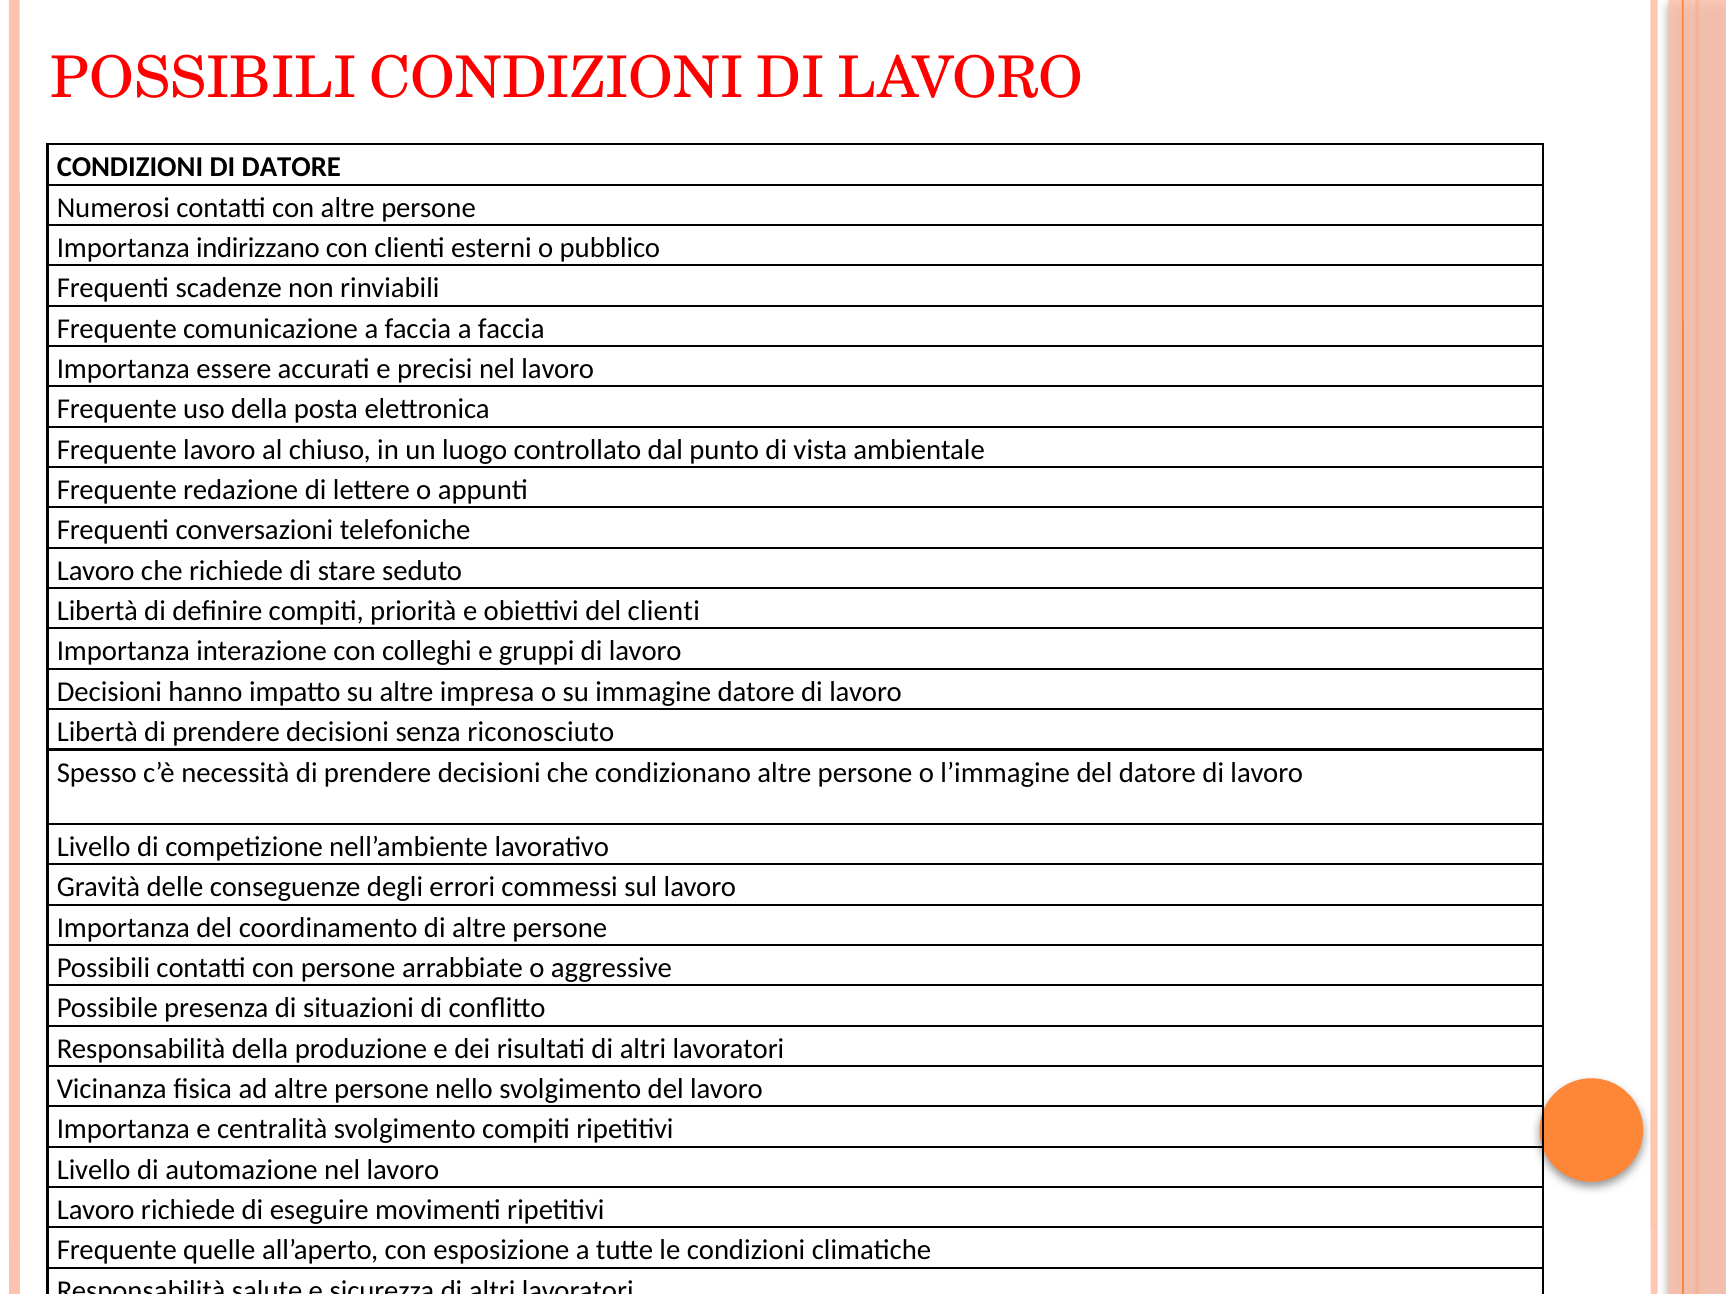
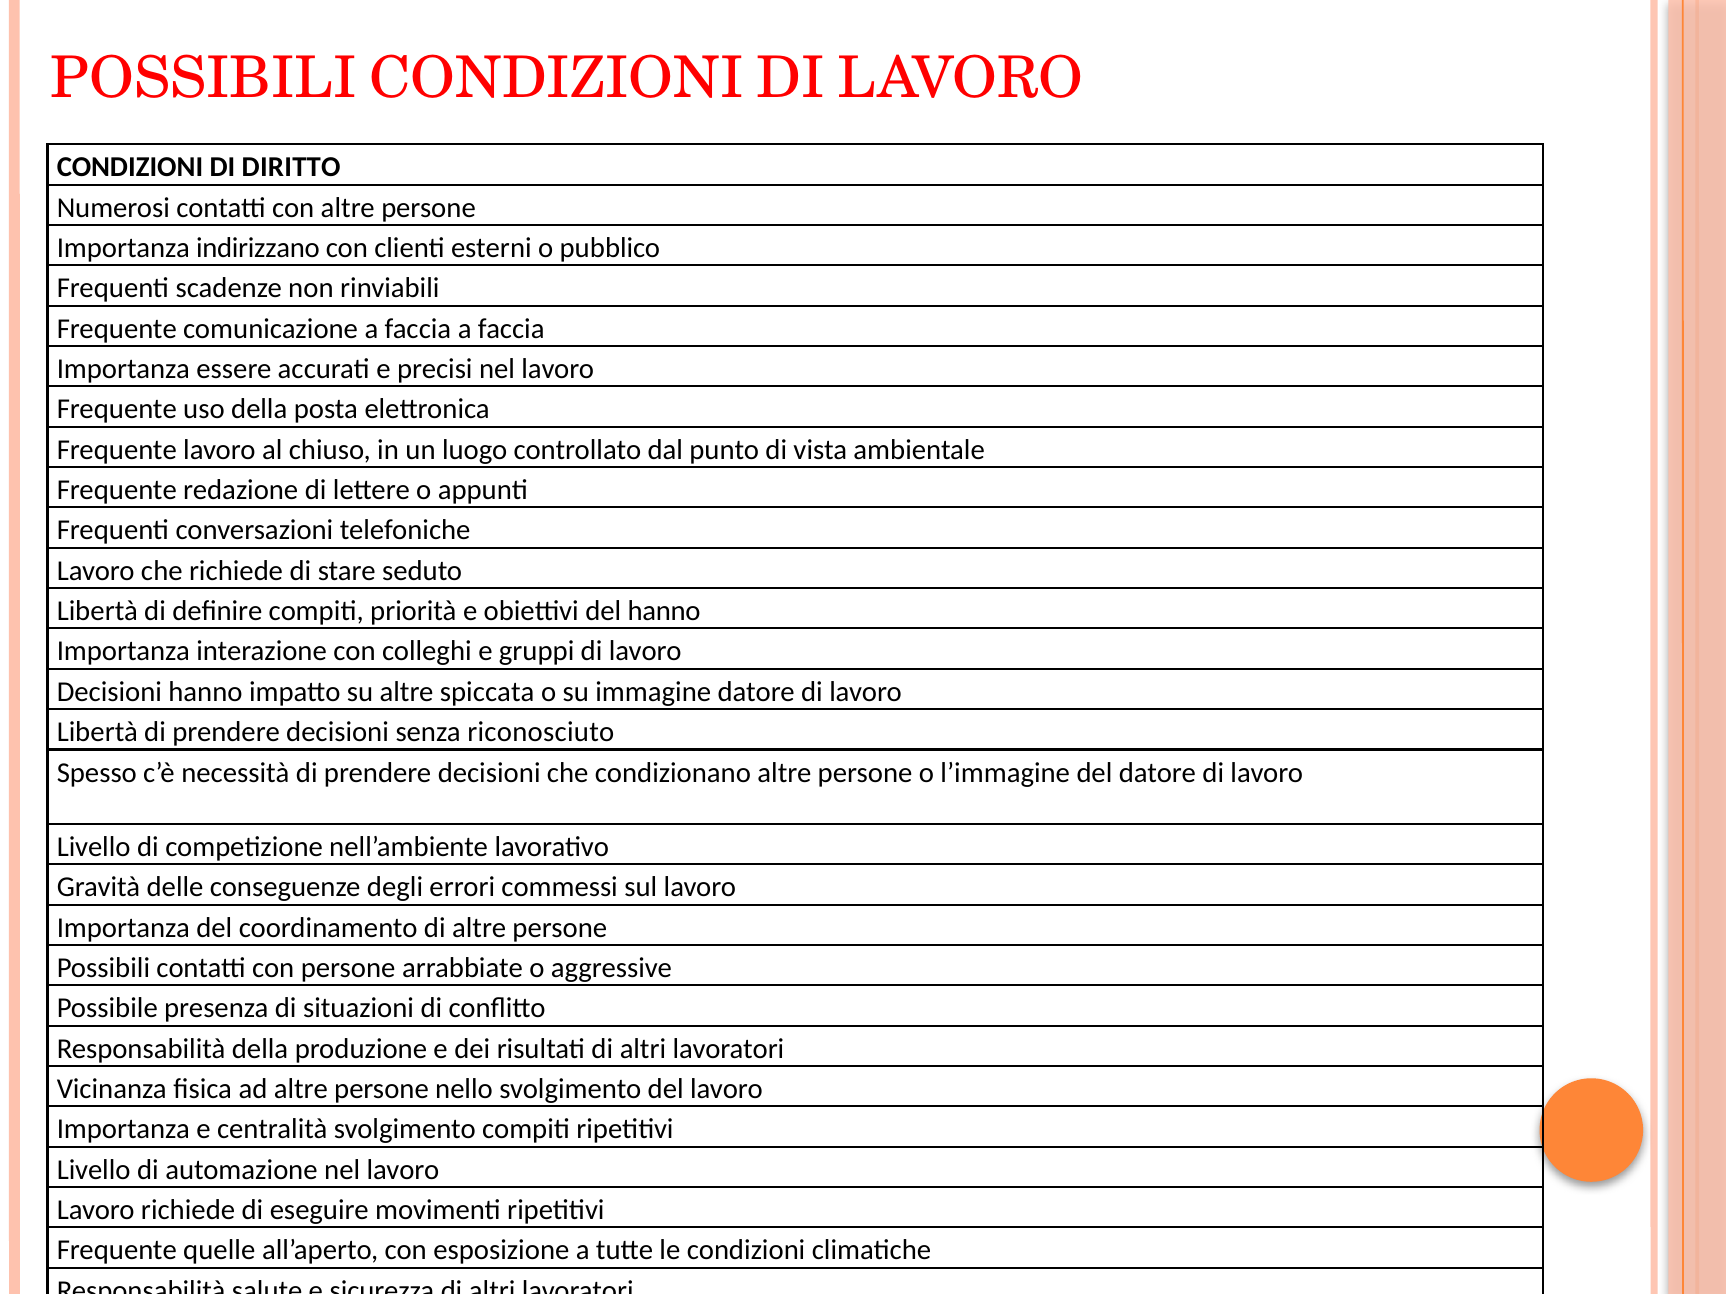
DI DATORE: DATORE -> DIRITTO (291, 167)
del clienti: clienti -> hanno (664, 611)
impresa: impresa -> spiccata (487, 692)
